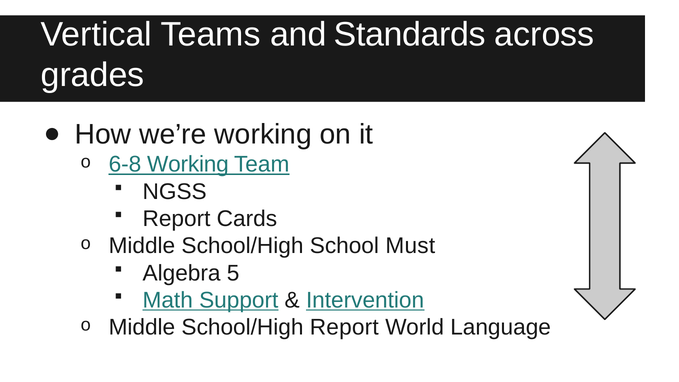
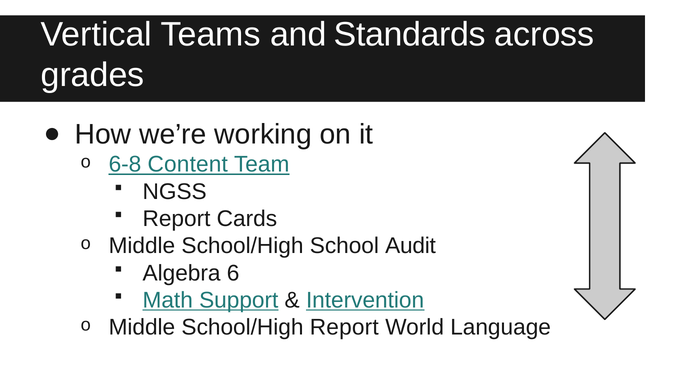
6-8 Working: Working -> Content (188, 164)
Must: Must -> Audit (411, 246)
5: 5 -> 6 (233, 273)
